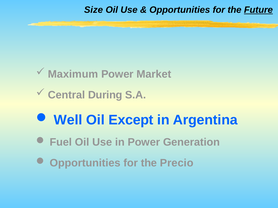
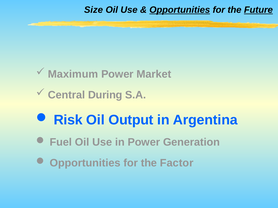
Opportunities underline: none -> present (180, 10)
Well: Well -> Risk (68, 120)
Except: Except -> Output (131, 120)
Precio: Precio -> Factor (177, 163)
